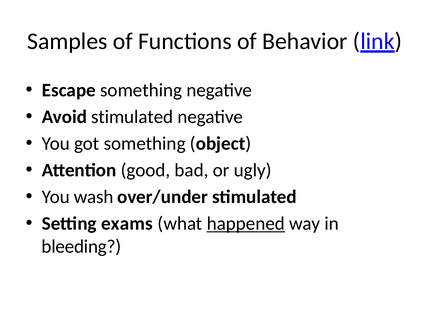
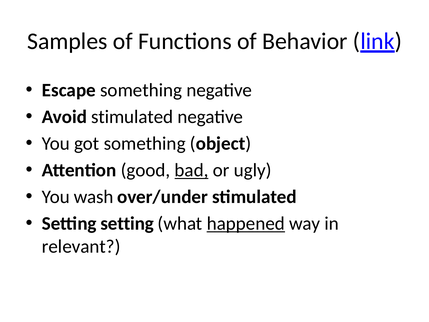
bad underline: none -> present (192, 170)
Setting exams: exams -> setting (127, 224)
bleeding: bleeding -> relevant (81, 246)
